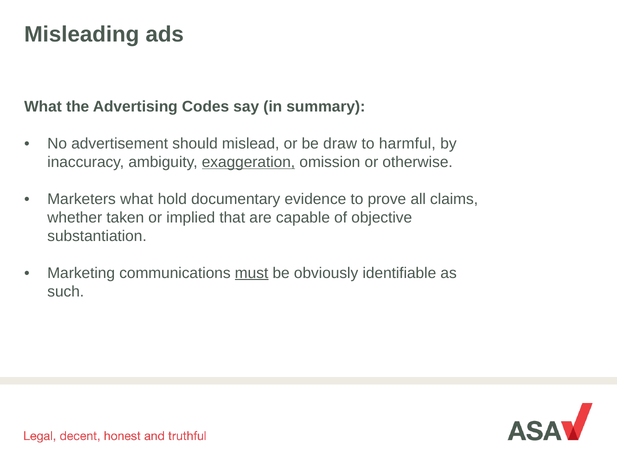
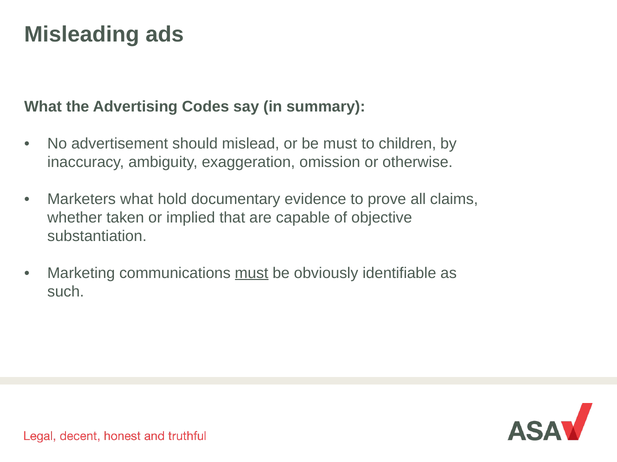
be draw: draw -> must (340, 144)
harmful: harmful -> children (407, 144)
exaggeration underline: present -> none (248, 162)
